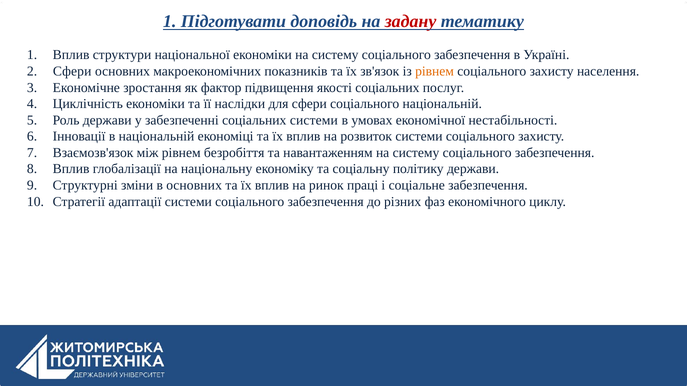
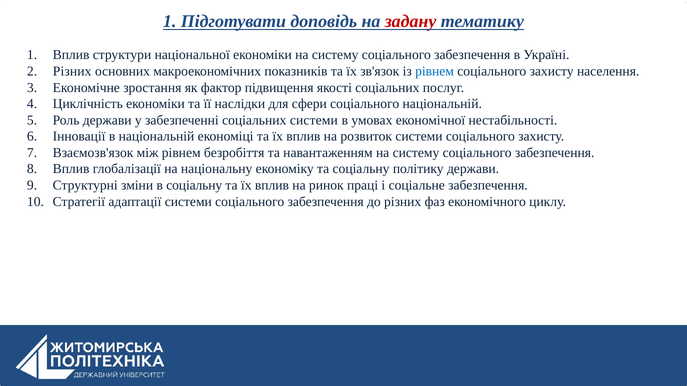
Сфери: Сфери -> Різних (72, 71)
рівнем colour: orange -> blue (435, 71)
в основних: основних -> соціальну (194, 185)
